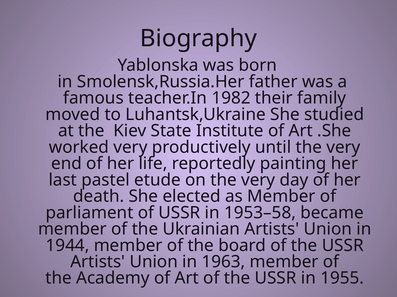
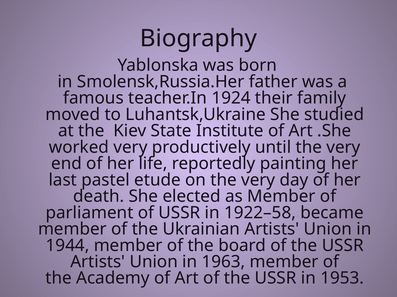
1982: 1982 -> 1924 (231, 98)
1953–58: 1953–58 -> 1922–58 (260, 213)
1955: 1955 -> 1953 (342, 279)
